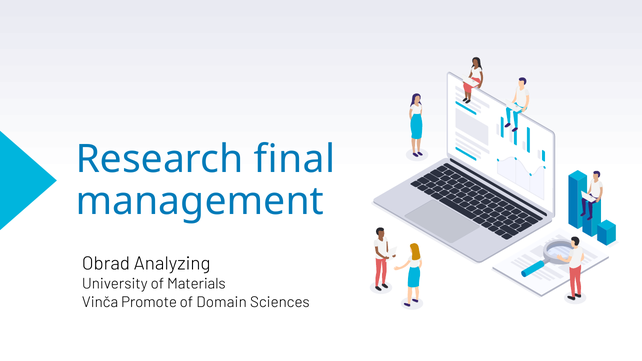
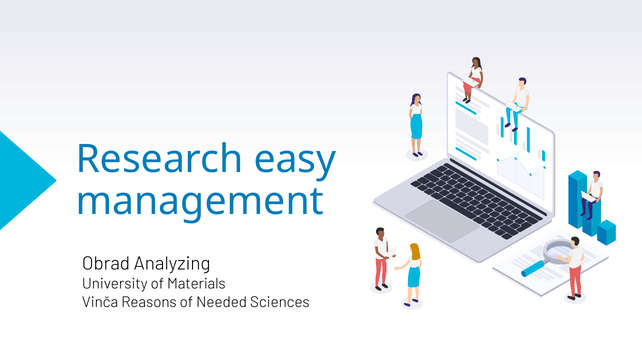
final: final -> easy (295, 159)
Promote: Promote -> Reasons (149, 302)
Domain: Domain -> Needed (222, 302)
